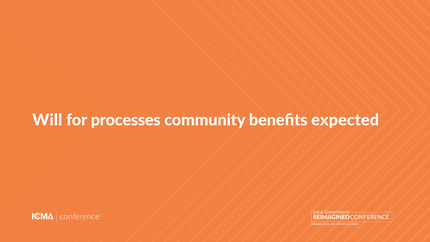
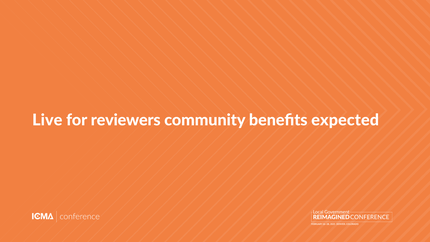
Will: Will -> Live (47, 120)
processes: processes -> reviewers (126, 120)
